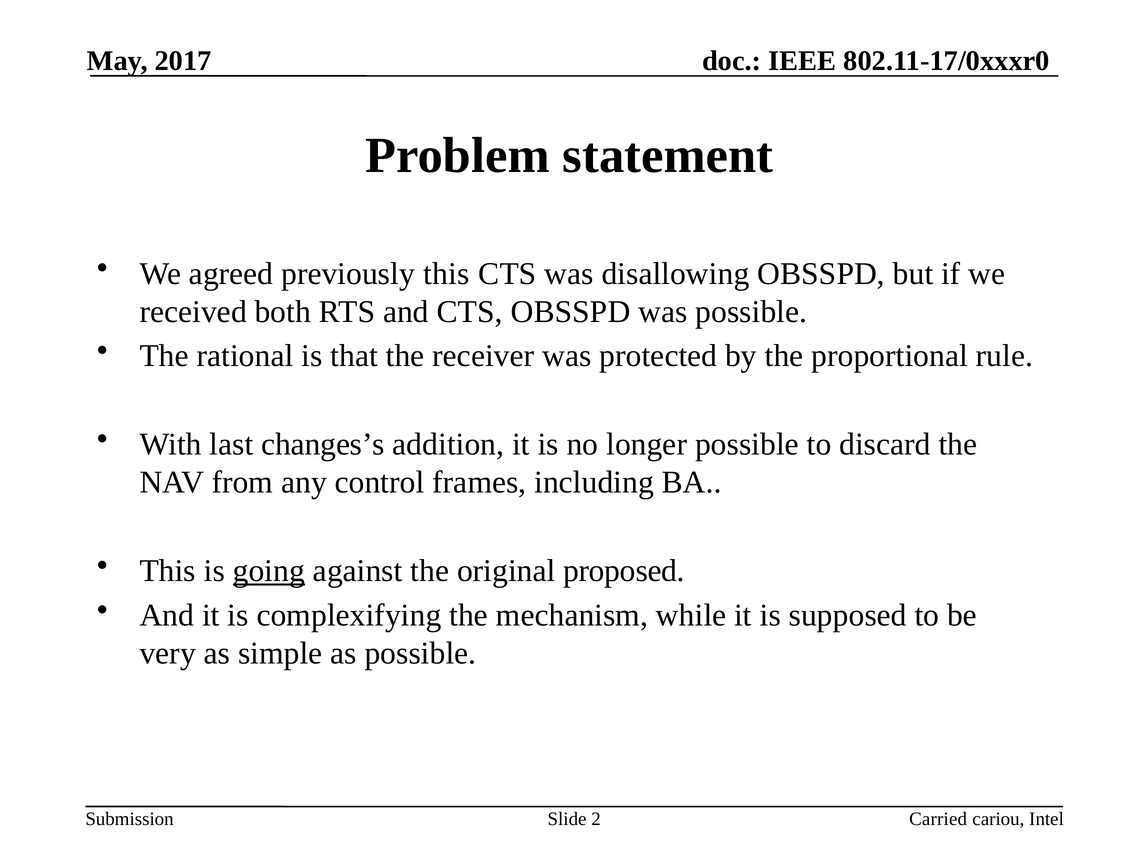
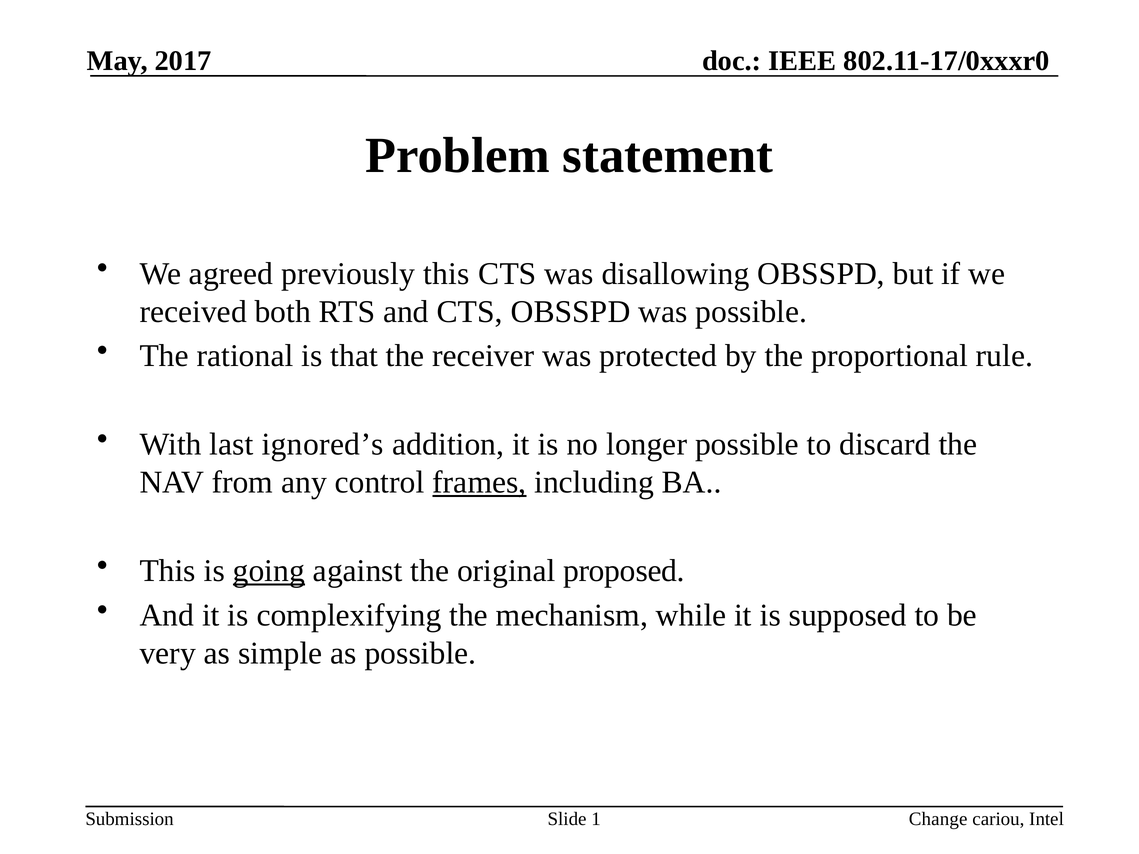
changes’s: changes’s -> ignored’s (323, 445)
frames underline: none -> present (479, 483)
2: 2 -> 1 (596, 819)
Carried: Carried -> Change (938, 819)
